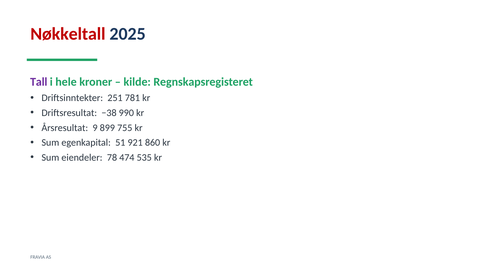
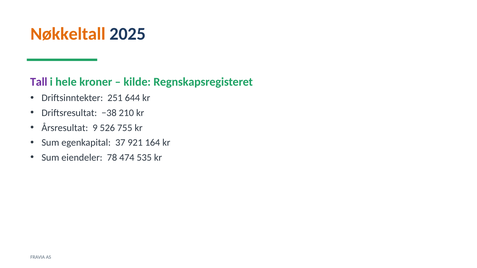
Nøkkeltall colour: red -> orange (68, 34)
781: 781 -> 644 (132, 98)
990: 990 -> 210 (126, 113)
899: 899 -> 526 (107, 128)
51: 51 -> 37 (120, 143)
860: 860 -> 164 (153, 143)
